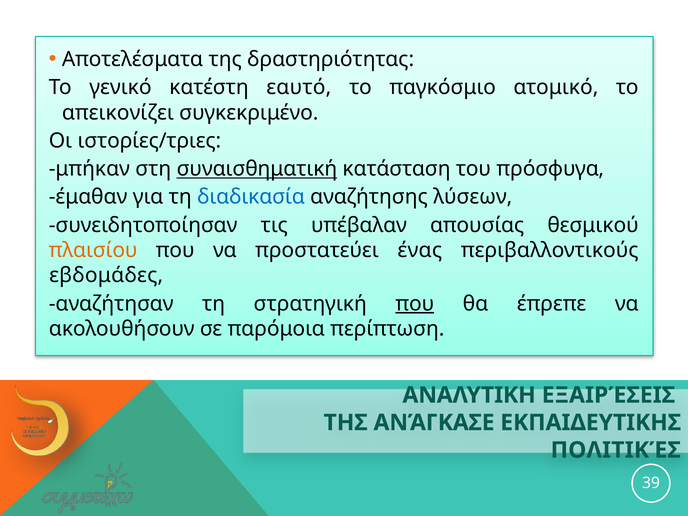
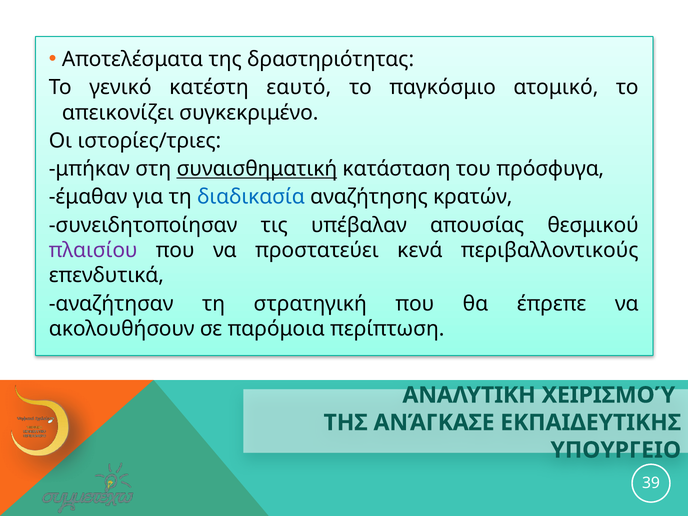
λύσεων: λύσεων -> κρατών (473, 197)
πλαισίου colour: orange -> purple (93, 250)
ένας: ένας -> κενά (420, 250)
εβδομάδες: εβδομάδες -> επενδυτικά (106, 276)
που underline: present -> none (415, 304)
ΕΞΑΙΡΈΣΕΙΣ: ΕΞΑΙΡΈΣΕΙΣ -> ΧΕΙΡΙΣΜΟΎ (608, 395)
ΠΟΛΙΤΙΚΈΣ: ΠΟΛΙΤΙΚΈΣ -> ΥΠΟΥΡΓΕΙΟ (616, 450)
